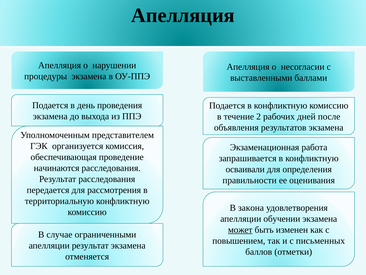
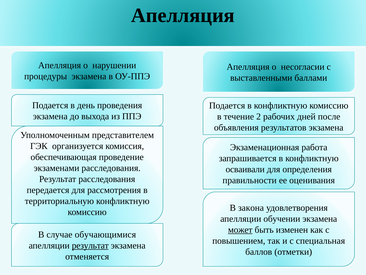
начинаются: начинаются -> экзаменами (57, 168)
ограниченными: ограниченными -> обучающимися (105, 234)
письменных: письменных -> специальная (320, 240)
результат underline: none -> present (90, 245)
